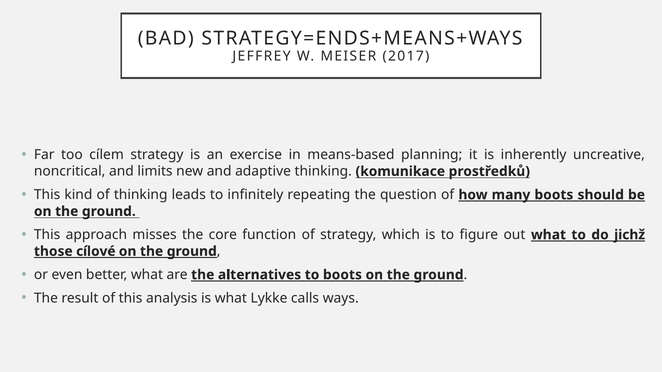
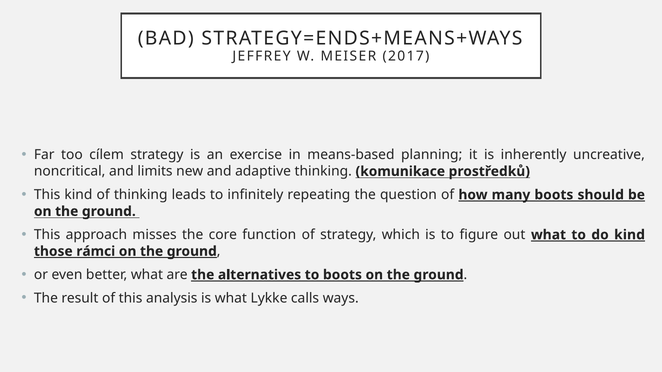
do jichž: jichž -> kind (630, 235)
cílové: cílové -> rámci (96, 252)
